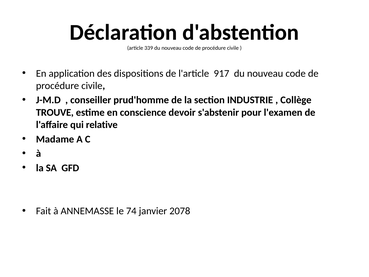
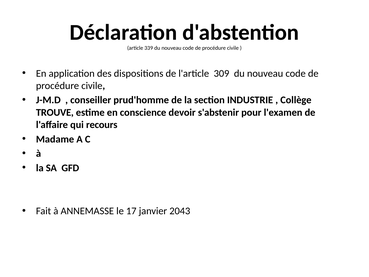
917: 917 -> 309 (221, 73)
relative: relative -> recours (102, 125)
74: 74 -> 17 (131, 211)
2078: 2078 -> 2043 (180, 211)
